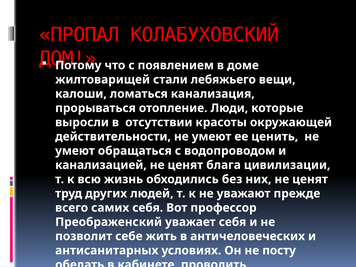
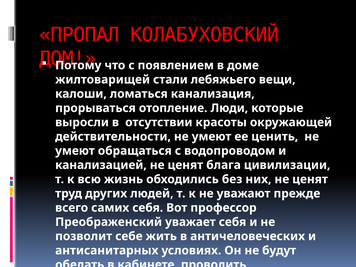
посту: посту -> будут (279, 250)
